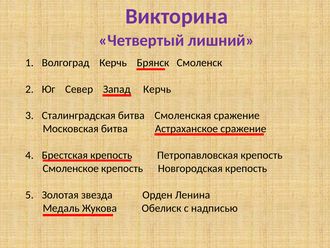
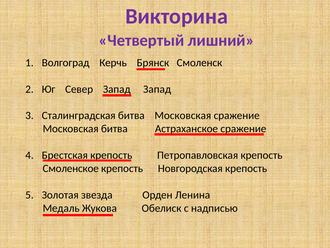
Керчь: Керчь -> Запад (157, 89)
битва Смоленская: Смоленская -> Московская (183, 115)
